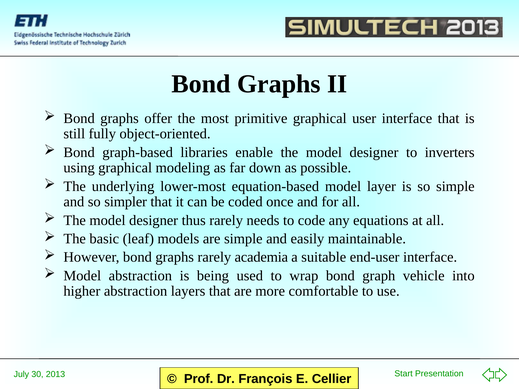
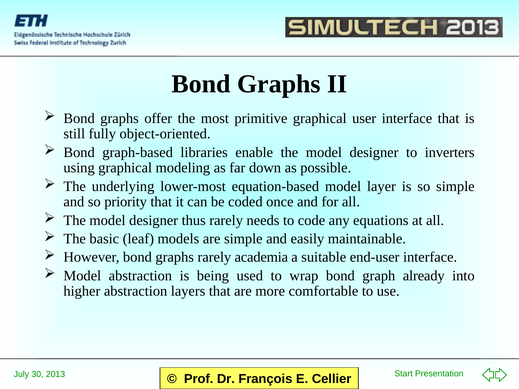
simpler: simpler -> priority (126, 202)
vehicle: vehicle -> already (424, 276)
